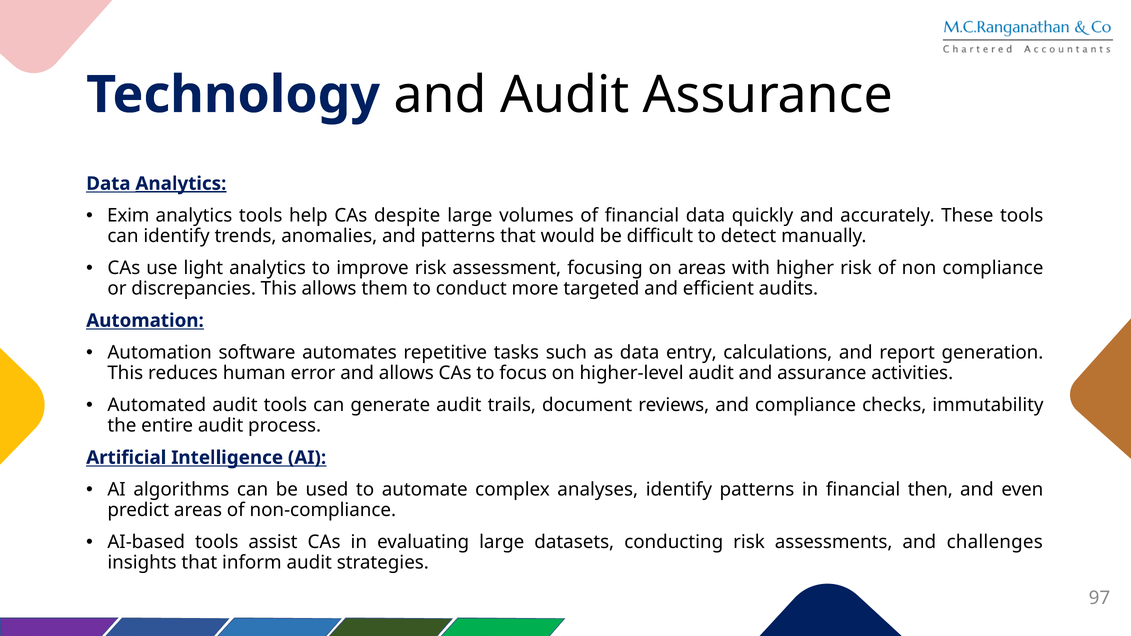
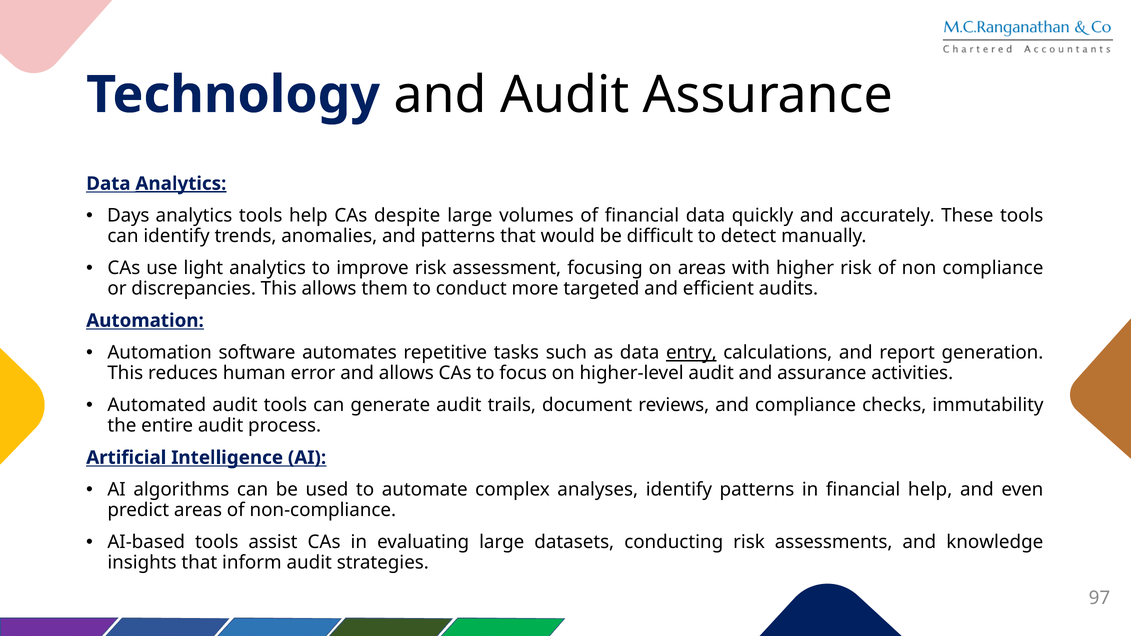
Exim: Exim -> Days (128, 216)
entry underline: none -> present (691, 353)
financial then: then -> help (930, 490)
challenges: challenges -> knowledge (995, 542)
